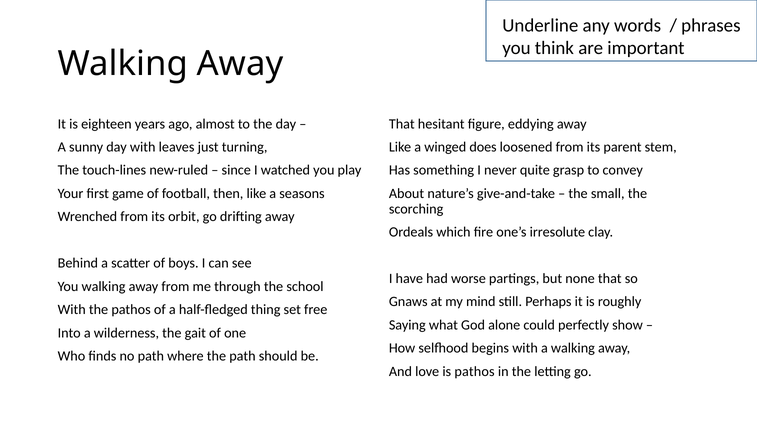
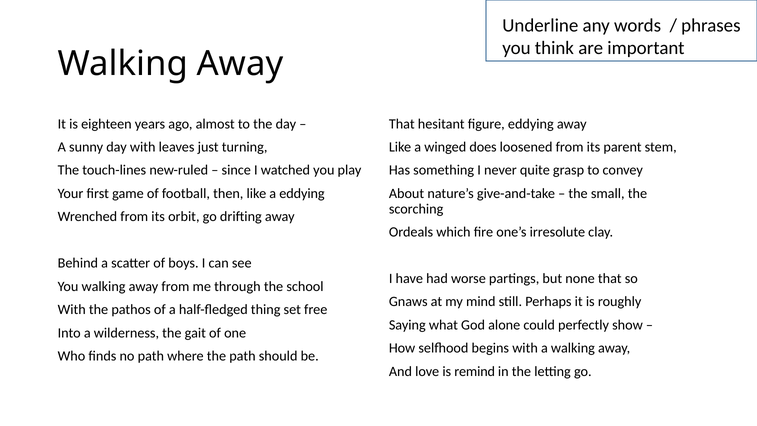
a seasons: seasons -> eddying (302, 193)
is pathos: pathos -> remind (475, 371)
